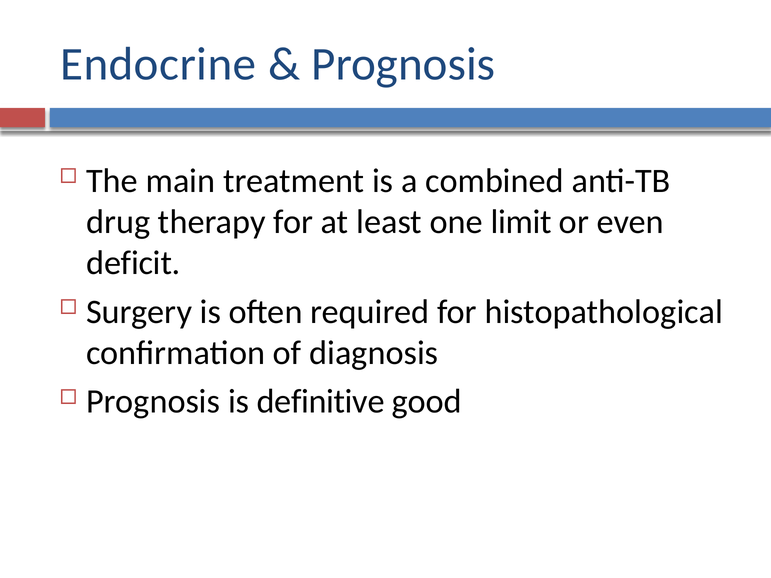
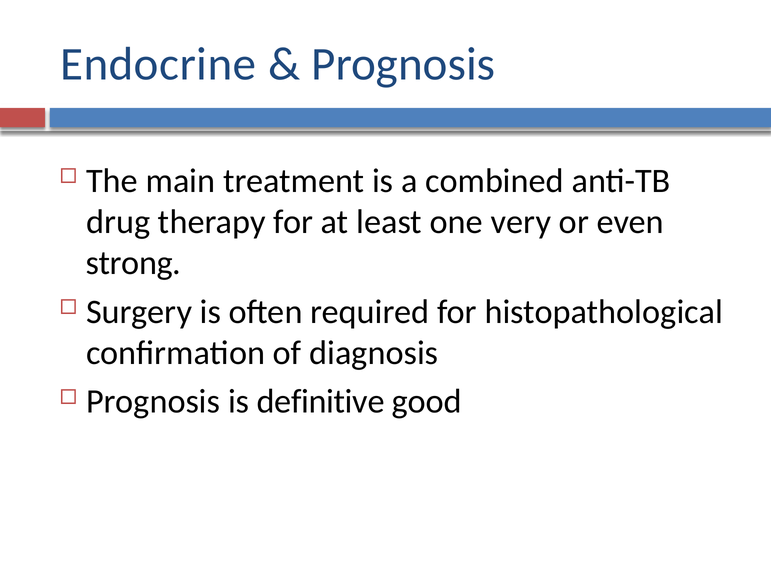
limit: limit -> very (521, 222)
deficit: deficit -> strong (133, 263)
